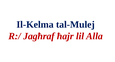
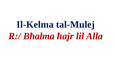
Jagħraf: Jagħraf -> Bħalma (39, 36)
